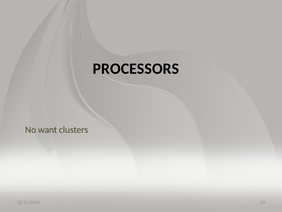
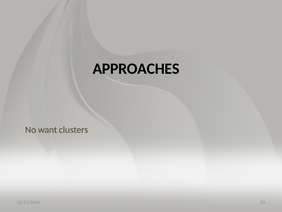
PROCESSORS: PROCESSORS -> APPROACHES (136, 69)
